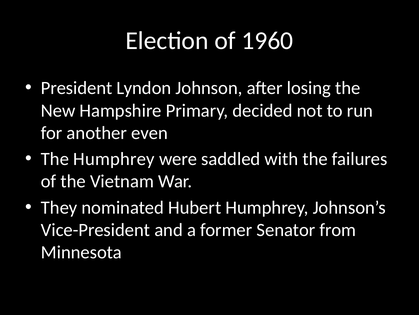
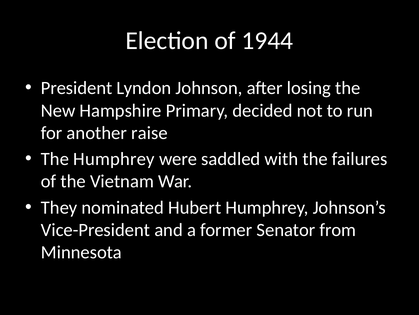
1960: 1960 -> 1944 (267, 41)
even: even -> raise (149, 133)
